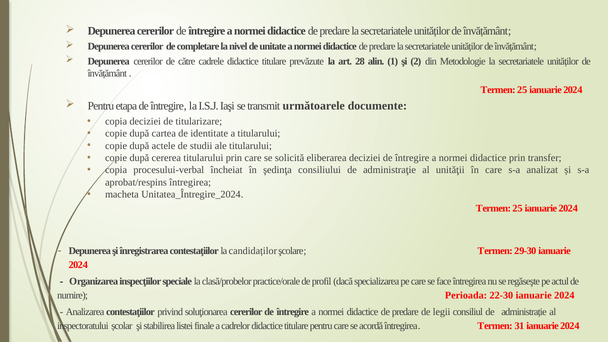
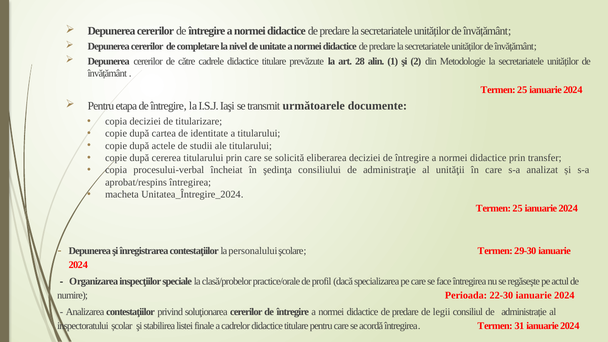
candidaților: candidaților -> personalului (253, 251)
